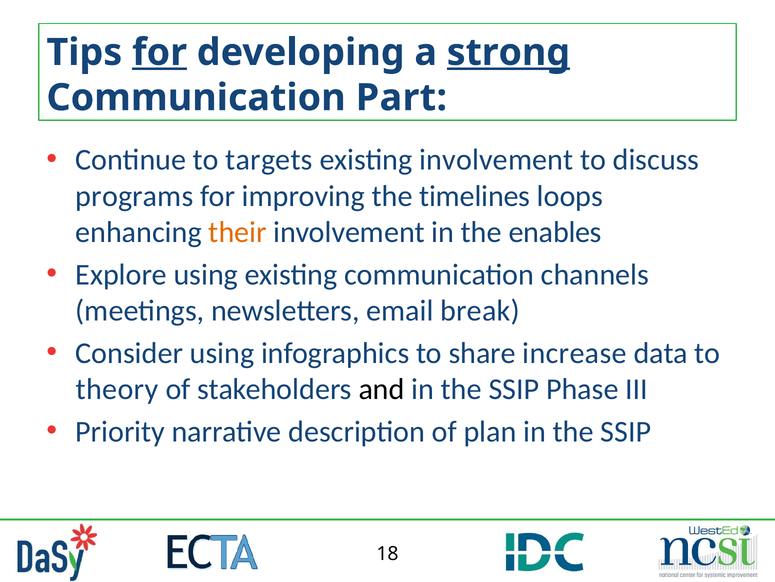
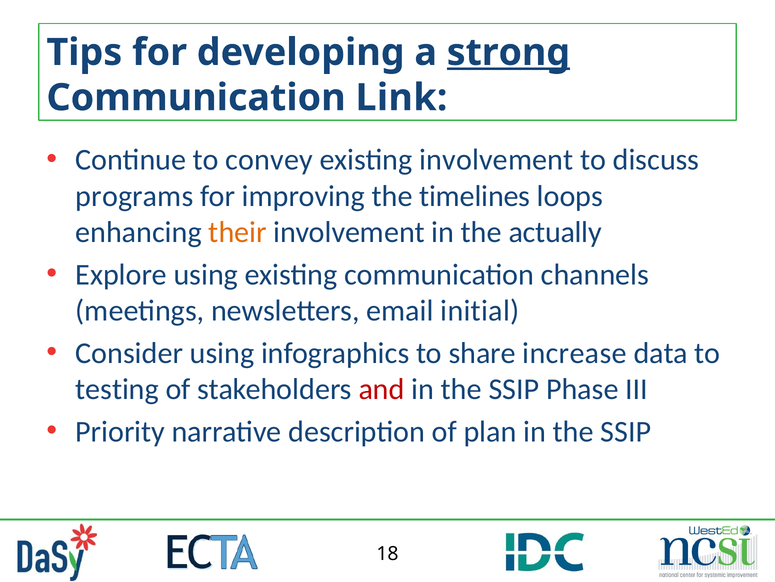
for underline: present -> none (160, 52)
Part: Part -> Link (401, 98)
targets: targets -> convey (269, 160)
enables: enables -> actually (555, 232)
break: break -> initial (480, 310)
theory: theory -> testing (117, 389)
and colour: black -> red (382, 389)
